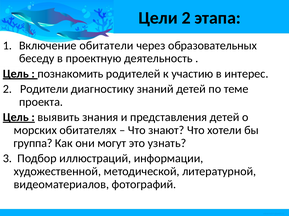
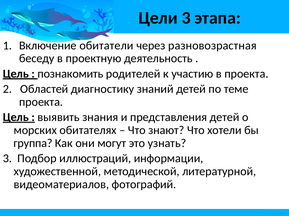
Цели 2: 2 -> 3 (186, 18)
образовательных: образовательных -> разновозрастная (212, 46)
в интерес: интерес -> проекта (246, 74)
Родители: Родители -> Областей (44, 89)
